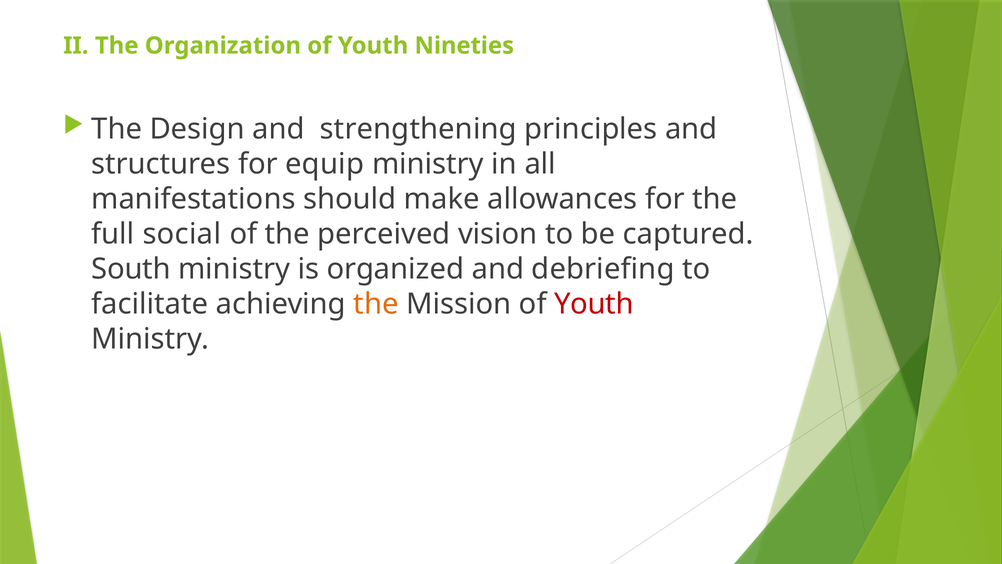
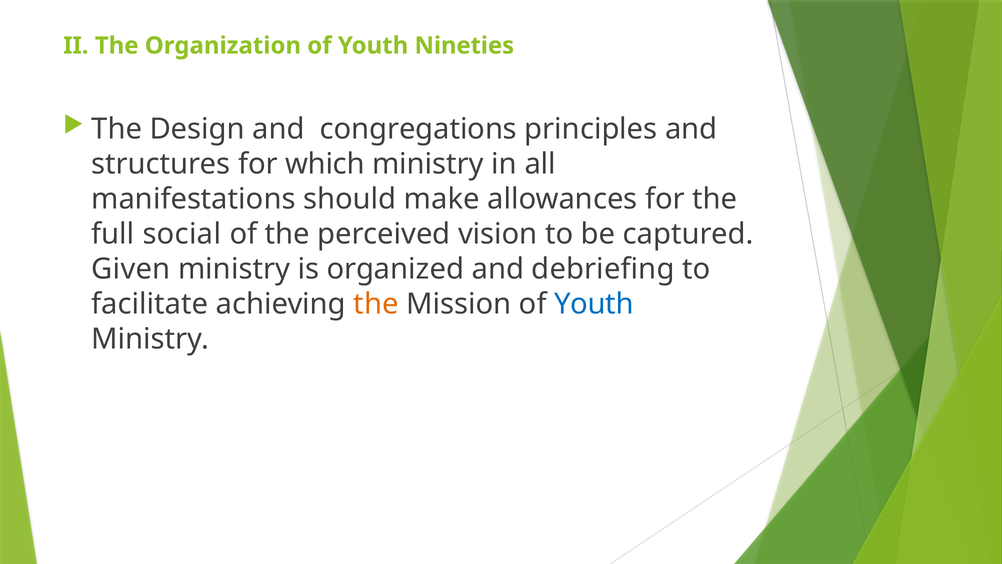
strengthening: strengthening -> congregations (418, 129)
equip: equip -> which (325, 164)
South: South -> Given (131, 269)
Youth colour: red -> blue (594, 304)
